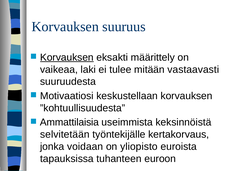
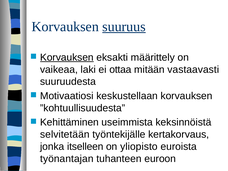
suuruus underline: none -> present (124, 27)
tulee: tulee -> ottaa (120, 69)
Ammattilaisia: Ammattilaisia -> Kehittäminen (69, 122)
voidaan: voidaan -> itselleen (85, 147)
tapauksissa: tapauksissa -> työnantajan (67, 159)
